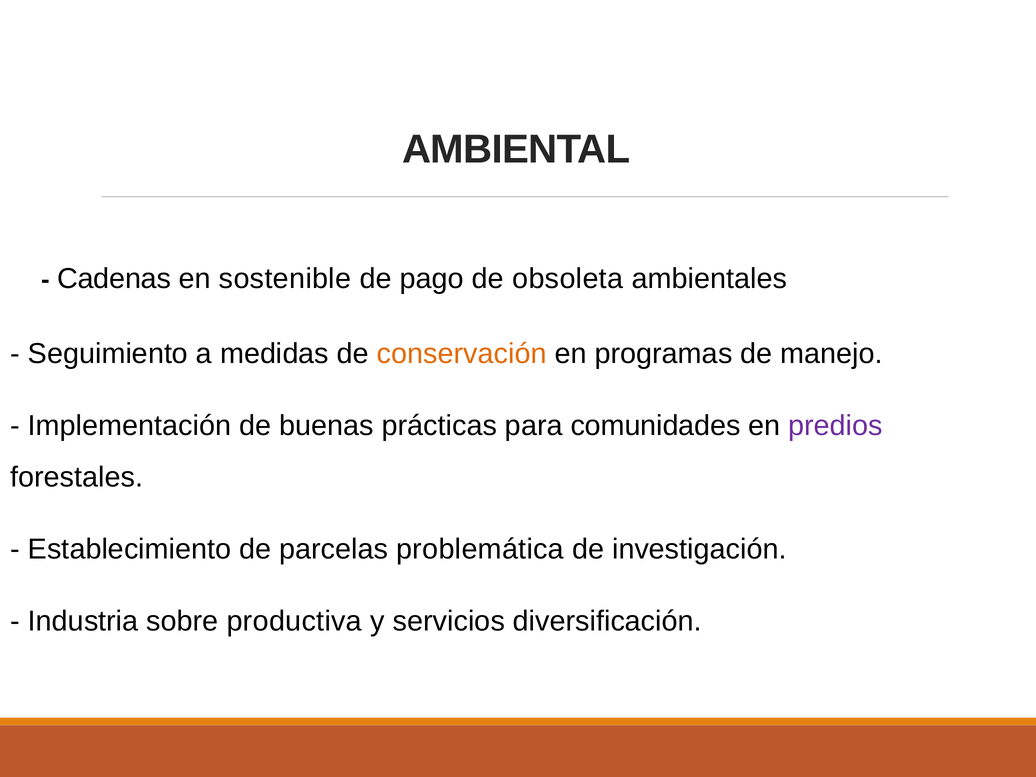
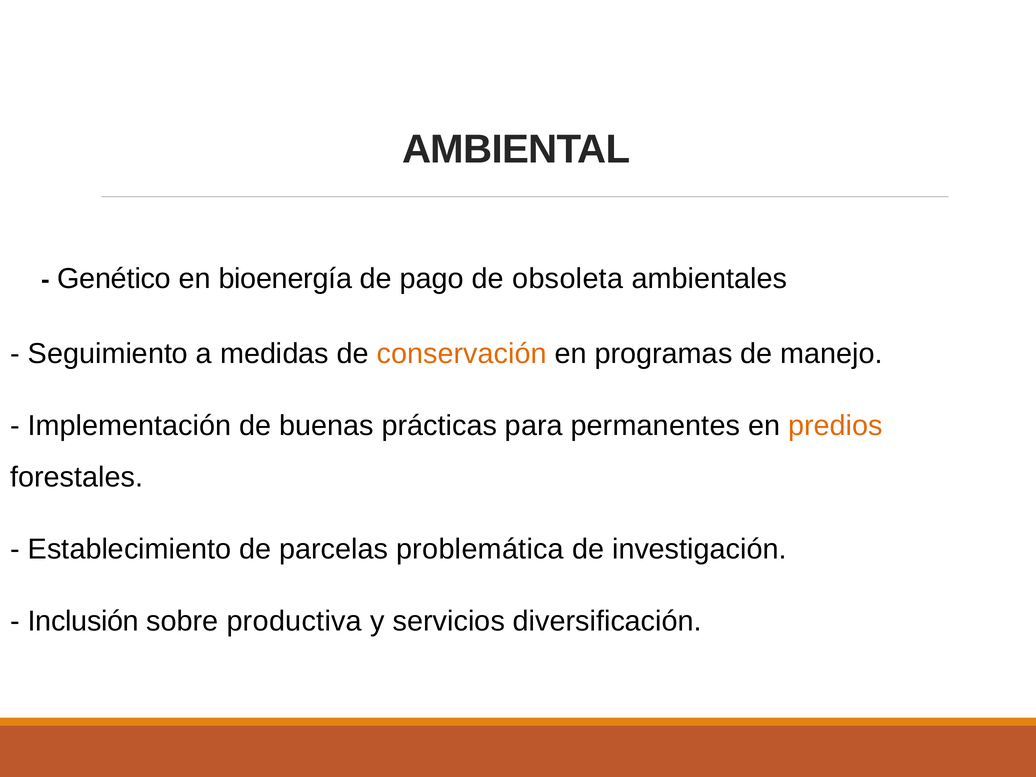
Cadenas: Cadenas -> Genético (114, 279)
sostenible: sostenible -> bioenergía (285, 279)
comunidades: comunidades -> permanentes (655, 426)
predios colour: purple -> orange (836, 426)
Industria: Industria -> Inclusión (83, 621)
